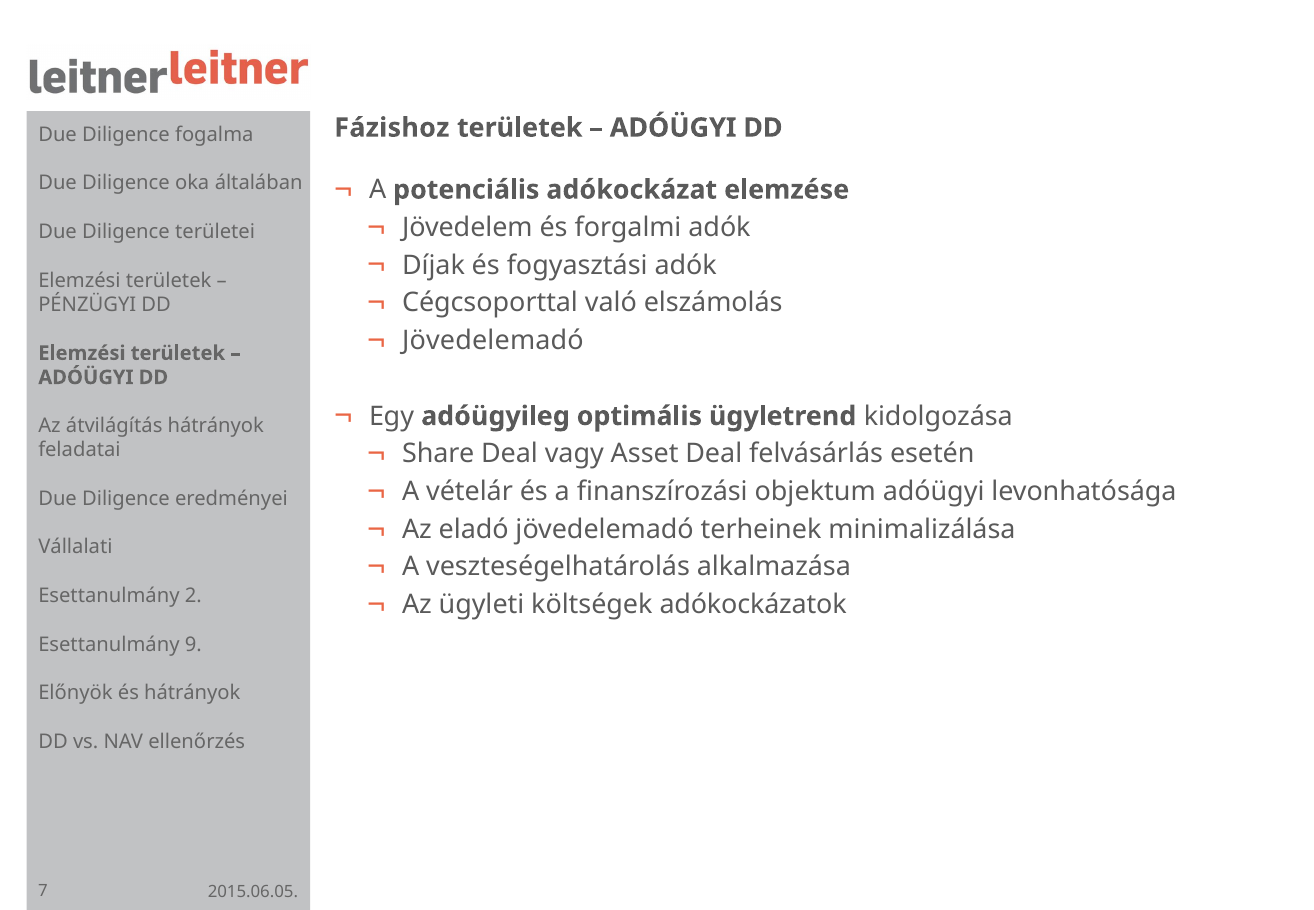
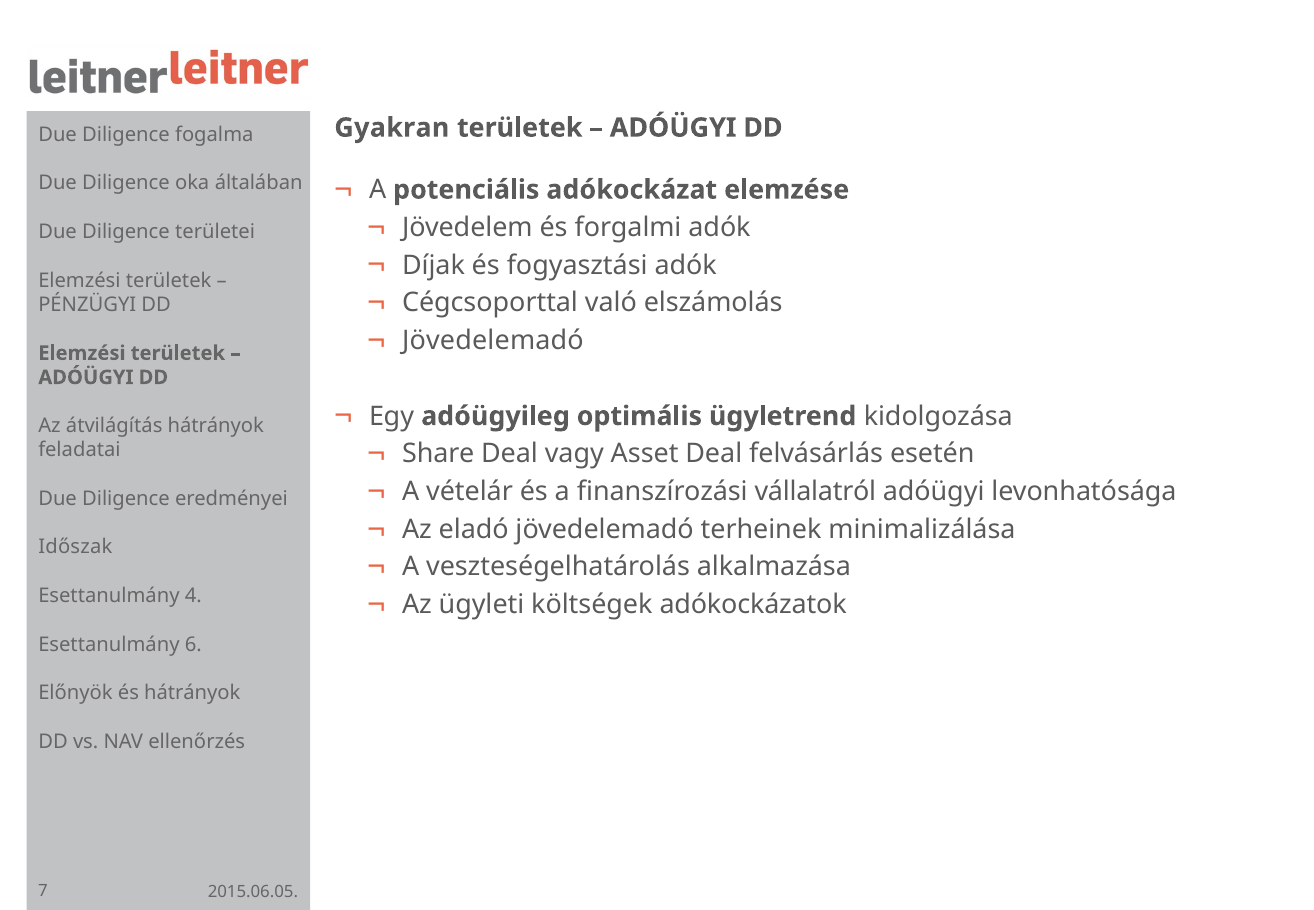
Fázishoz: Fázishoz -> Gyakran (392, 128)
objektum: objektum -> vállalatról (815, 492)
Vállalati: Vállalati -> Időszak (75, 547)
2: 2 -> 4 (193, 596)
9: 9 -> 6 (193, 644)
